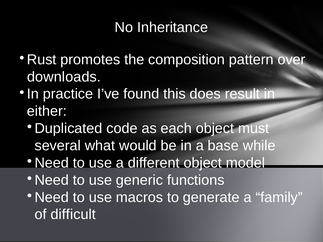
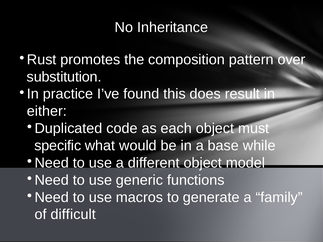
downloads: downloads -> substitution (64, 77)
several: several -> specific (58, 146)
